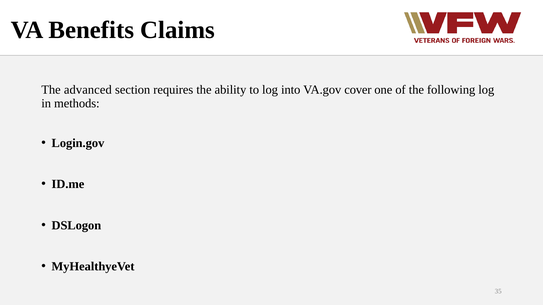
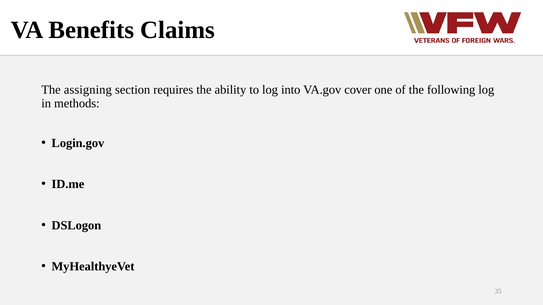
advanced: advanced -> assigning (88, 90)
